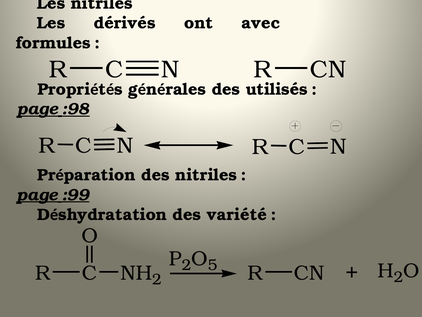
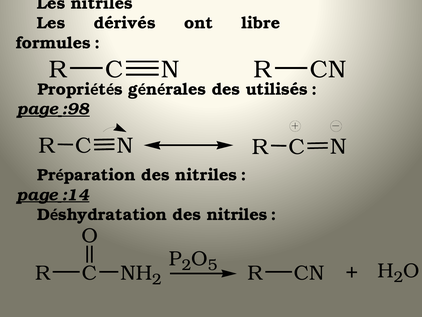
avec: avec -> libre (261, 23)
:99: :99 -> :14 (75, 195)
Déshydratation des variété: variété -> nitriles (237, 214)
